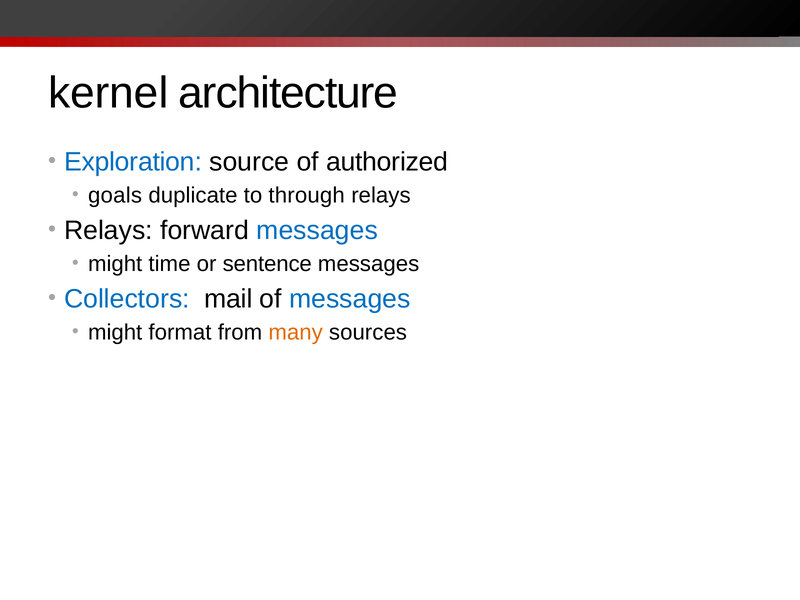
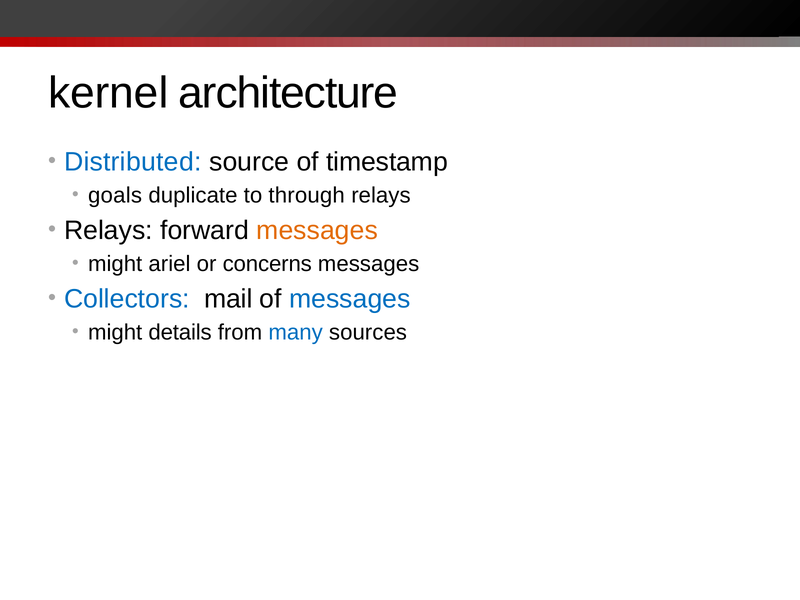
Exploration: Exploration -> Distributed (133, 162)
authorized: authorized -> timestamp (387, 162)
messages colour: blue -> orange (317, 230)
time: time -> ariel (169, 264)
sentence: sentence -> concerns (267, 264)
format: format -> details (180, 332)
many colour: orange -> blue (296, 332)
